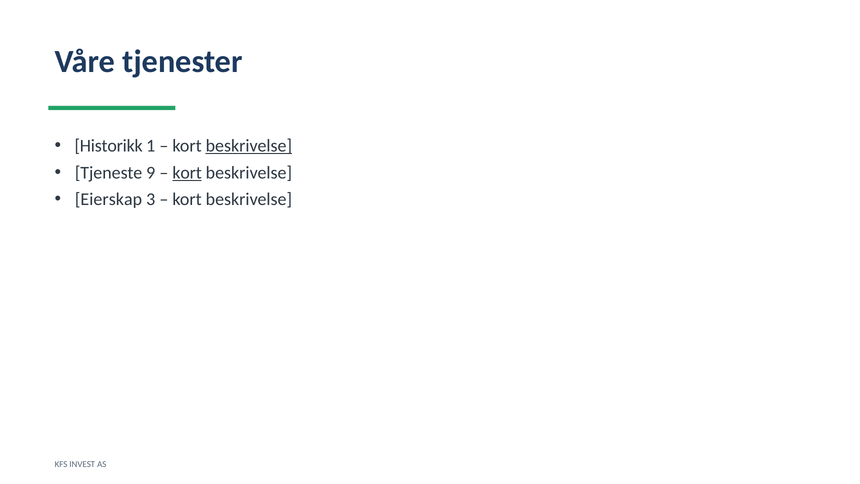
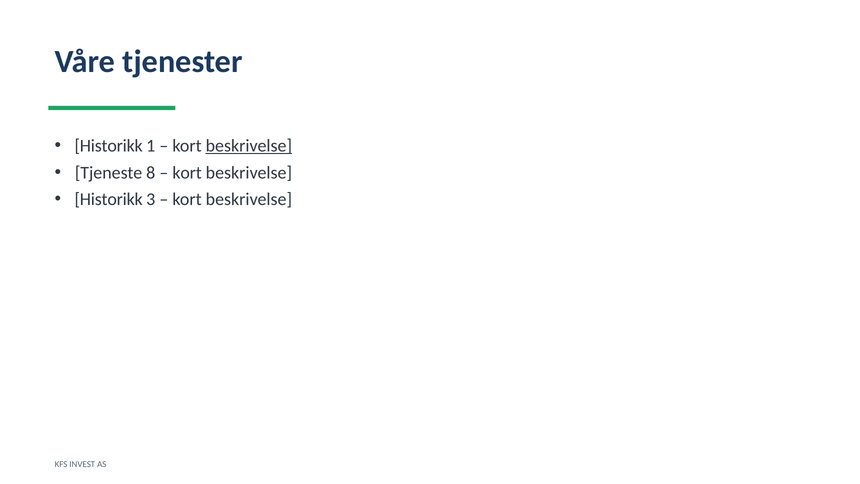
9: 9 -> 8 (151, 173)
kort underline: present -> none (187, 173)
Eierskap: Eierskap -> Historikk (109, 199)
